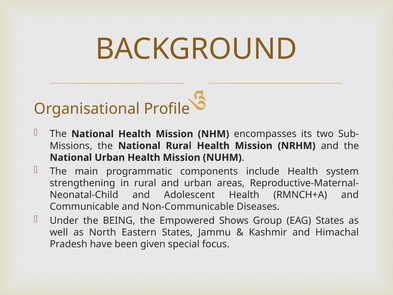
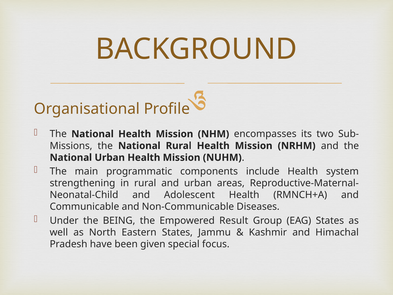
Shows: Shows -> Result (234, 220)
